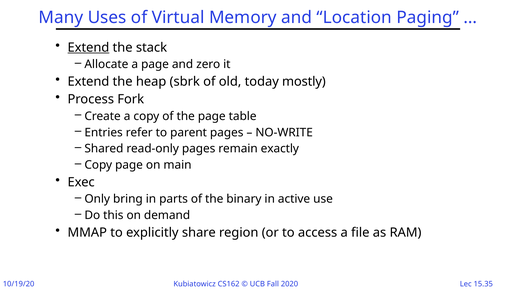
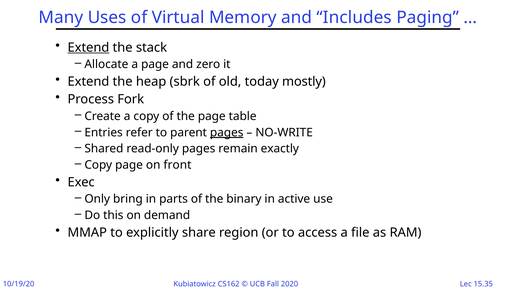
Location: Location -> Includes (354, 18)
pages underline: none -> present (227, 133)
main: main -> front (177, 165)
